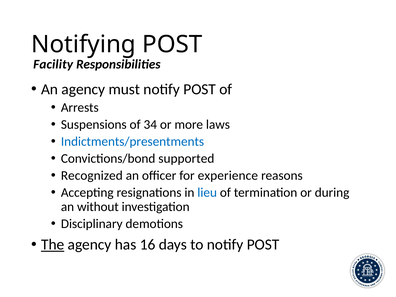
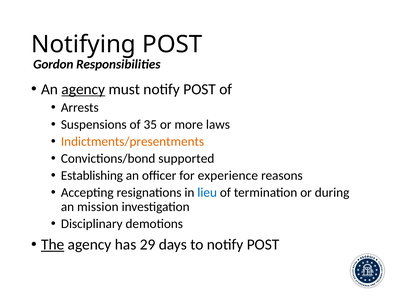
Facility: Facility -> Gordon (53, 64)
agency underline: none -> present (83, 89)
34: 34 -> 35 (150, 124)
Indictments/presentments colour: blue -> orange (132, 141)
Recognized: Recognized -> Establishing (92, 175)
without: without -> mission (98, 207)
16: 16 -> 29 (148, 245)
